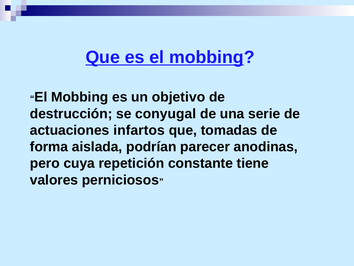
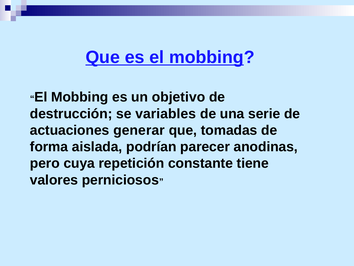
conyugal: conyugal -> variables (166, 114)
infartos: infartos -> generar (139, 130)
